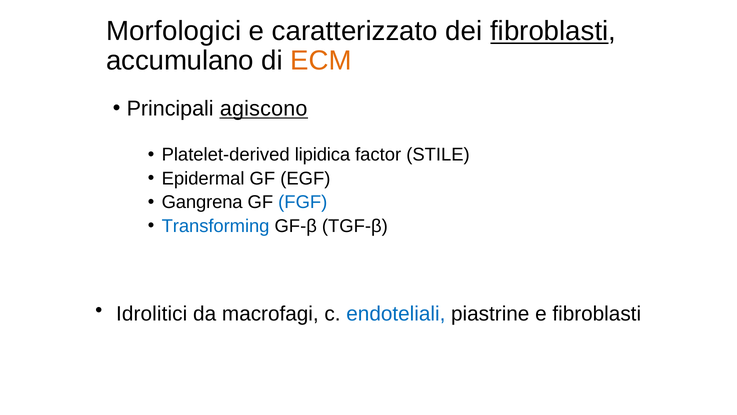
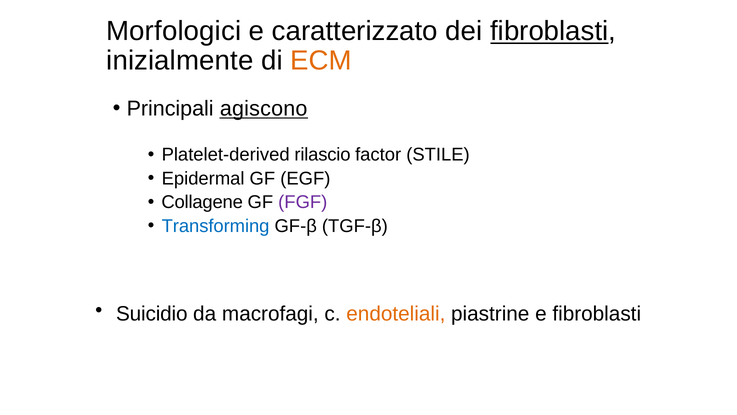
accumulano: accumulano -> inizialmente (180, 61)
lipidica: lipidica -> rilascio (322, 155)
Gangrena: Gangrena -> Collagene (202, 202)
FGF colour: blue -> purple (303, 202)
Idrolitici: Idrolitici -> Suicidio (152, 314)
endoteliali colour: blue -> orange (396, 314)
